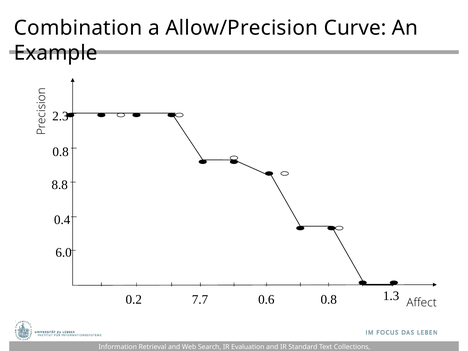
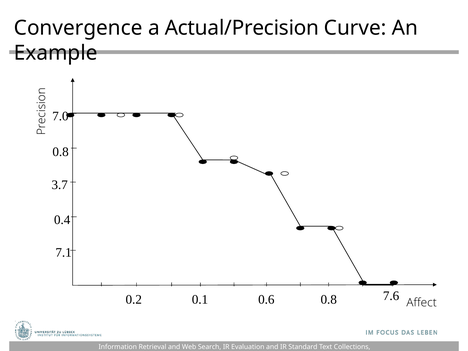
Combination: Combination -> Convergence (78, 28)
Allow/Precision: Allow/Precision -> Actual/Precision (242, 28)
2.3: 2.3 -> 7.0 (60, 116)
8.8: 8.8 -> 3.7 (60, 185)
6.0: 6.0 -> 7.1 (64, 253)
7.7: 7.7 -> 0.1 (200, 300)
1.3: 1.3 -> 7.6 (391, 296)
